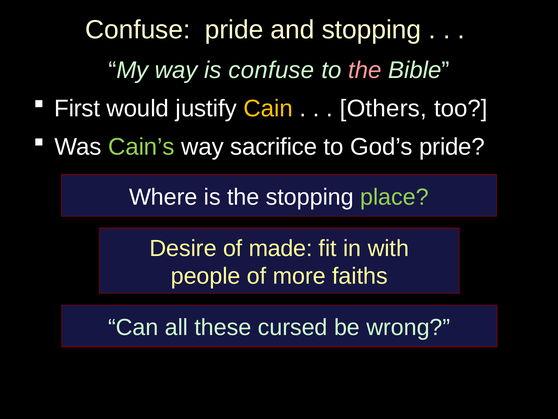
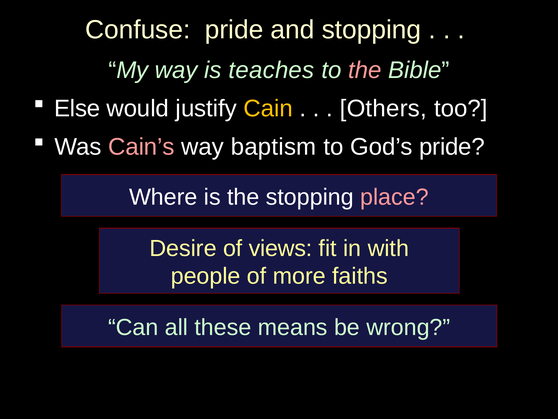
is confuse: confuse -> teaches (271, 70)
First: First -> Else (77, 108)
Cain’s colour: light green -> pink (141, 147)
sacrifice: sacrifice -> baptism (274, 147)
place colour: light green -> pink (394, 197)
made: made -> views (281, 248)
cursed: cursed -> means (293, 327)
